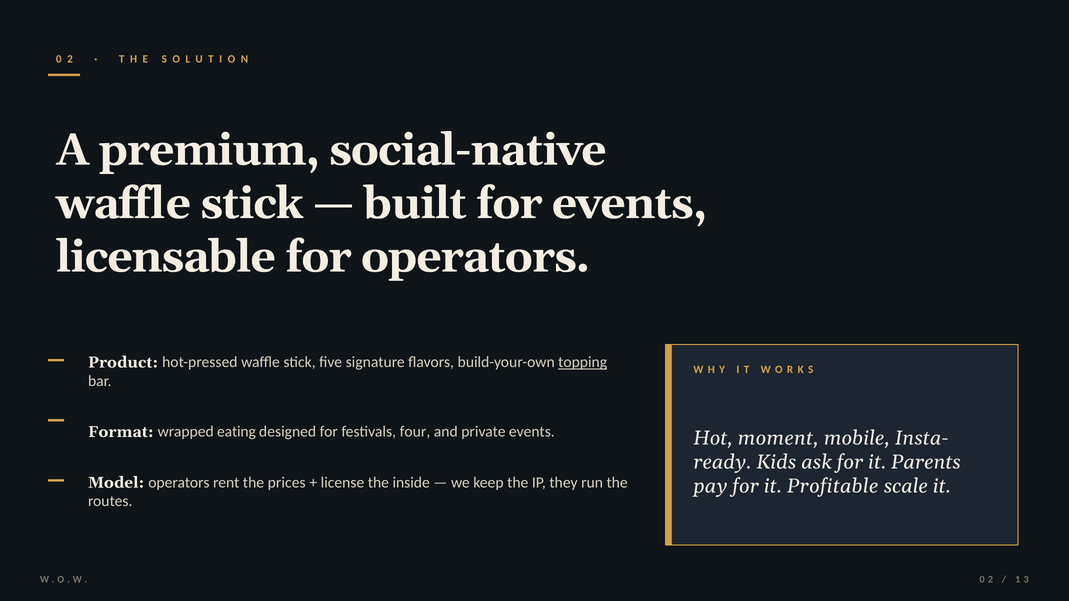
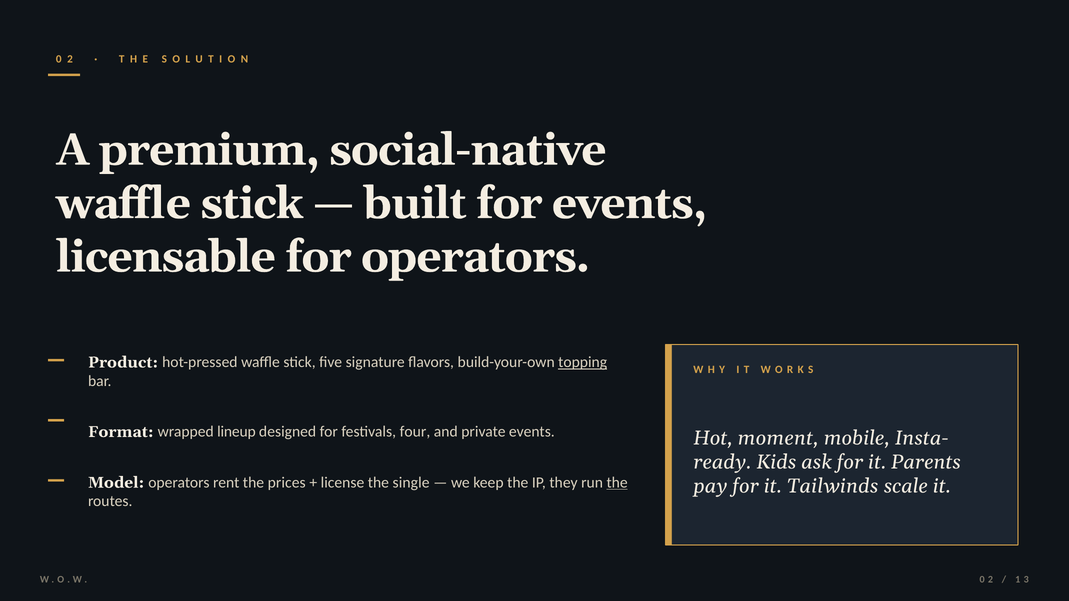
eating: eating -> lineup (236, 432)
inside: inside -> single (411, 483)
the underline: none -> present (617, 483)
Profitable: Profitable -> Tailwinds (833, 486)
